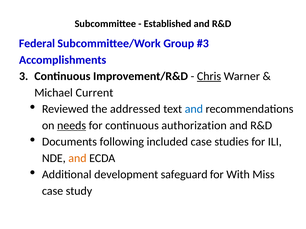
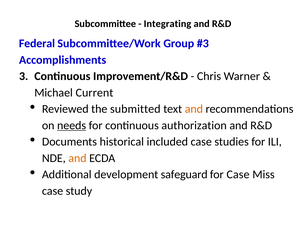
Established: Established -> Integrating (167, 24)
Chris underline: present -> none (209, 76)
addressed: addressed -> submitted (135, 109)
and colour: blue -> orange (194, 109)
following: following -> historical (122, 142)
for With: With -> Case (238, 175)
